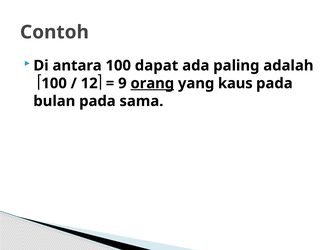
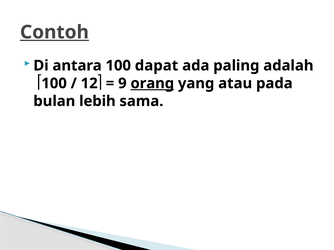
Contoh underline: none -> present (54, 32)
kaus: kaus -> atau (235, 84)
bulan pada: pada -> lebih (97, 101)
